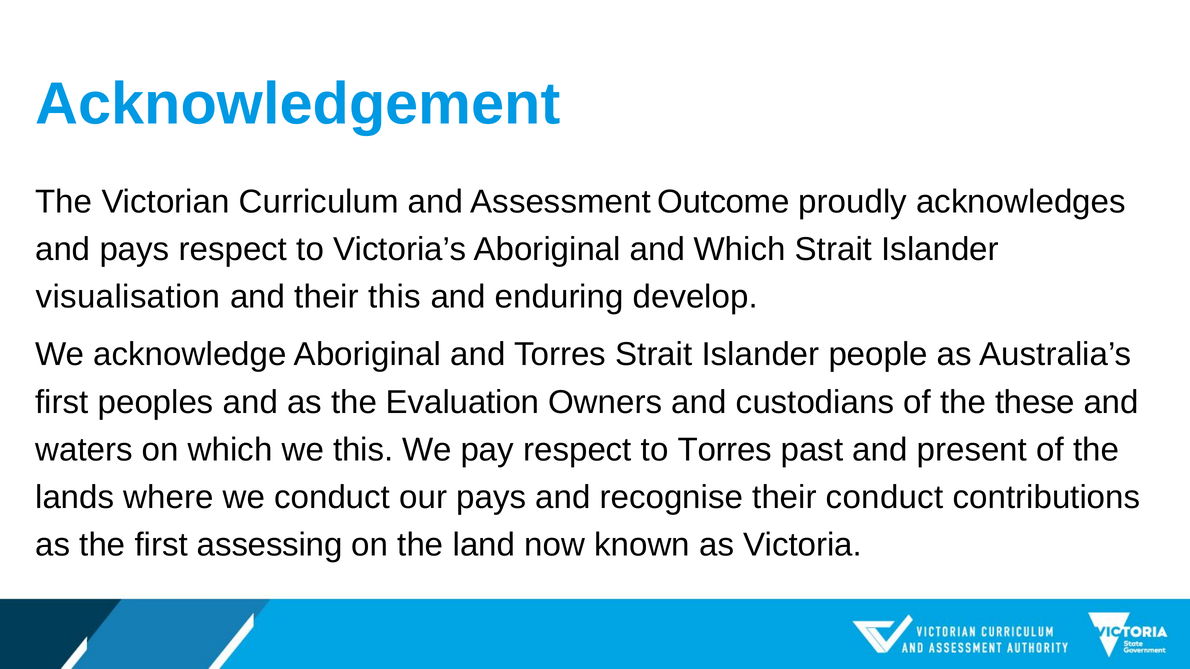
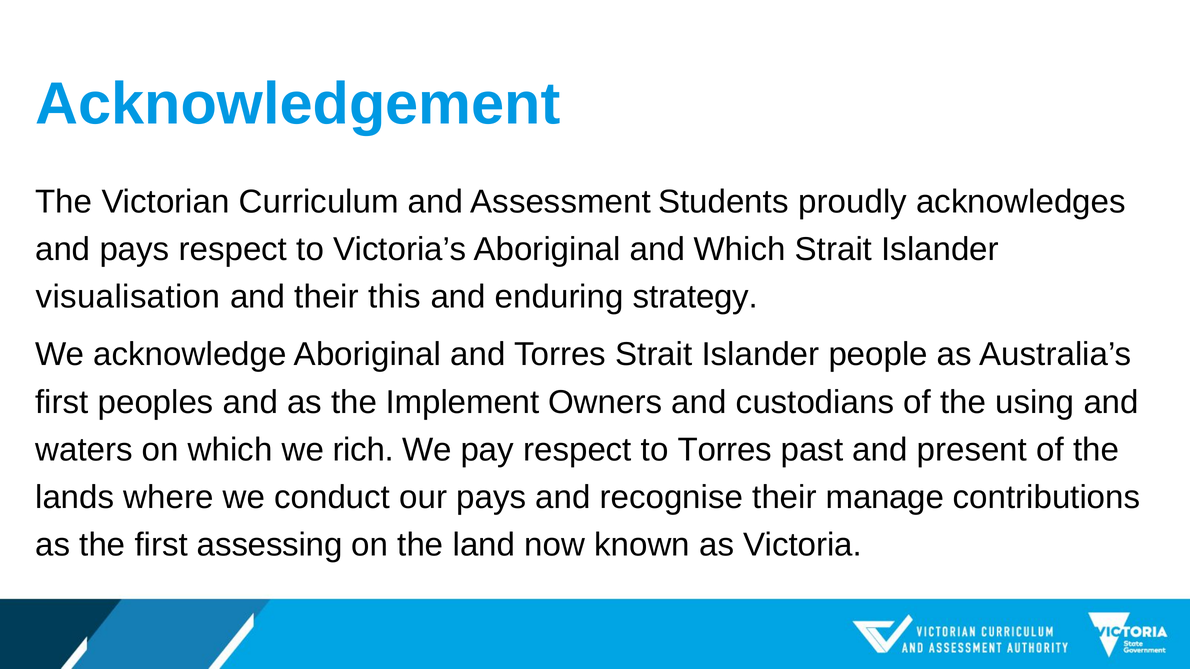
Outcome: Outcome -> Students (723, 202)
develop: develop -> strategy (695, 297)
Evaluation: Evaluation -> Implement (463, 402)
these: these -> using (1035, 402)
we this: this -> rich (363, 450)
their conduct: conduct -> manage (885, 498)
